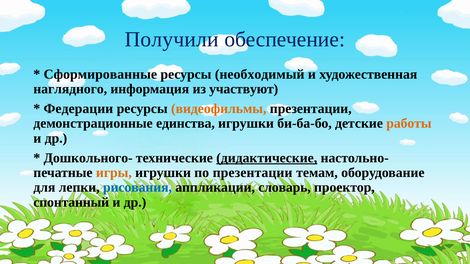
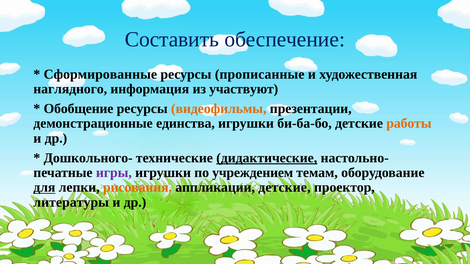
Получили: Получили -> Составить (172, 39)
необходимый: необходимый -> прописанные (260, 74)
Федерации: Федерации -> Обобщение (79, 109)
игры colour: orange -> purple (114, 173)
по презентации: презентации -> учреждением (253, 173)
для underline: none -> present (44, 188)
рисования colour: blue -> orange (138, 188)
аппликации словарь: словарь -> детские (284, 188)
спонтанный: спонтанный -> литературы (71, 203)
